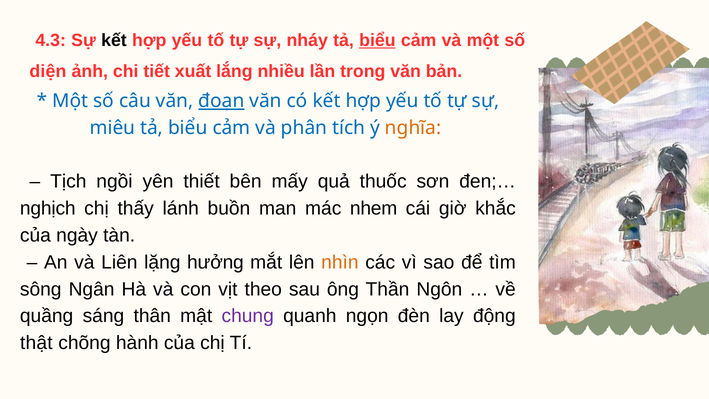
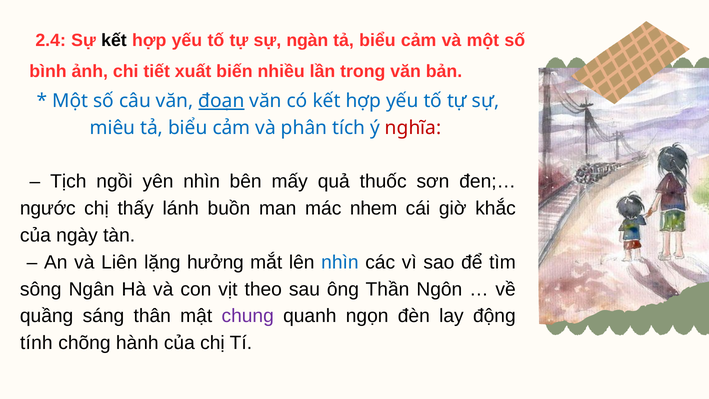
4.3: 4.3 -> 2.4 (51, 40)
nháy: nháy -> ngàn (307, 40)
biểu underline: present -> none (377, 40)
diện: diện -> bình (48, 72)
lắng: lắng -> biến (234, 72)
nghĩa colour: orange -> red (413, 128)
yên thiết: thiết -> nhìn (202, 182)
nghịch: nghịch -> ngước (48, 208)
nhìn colour: orange -> blue (340, 262)
thật: thật -> tính (36, 343)
